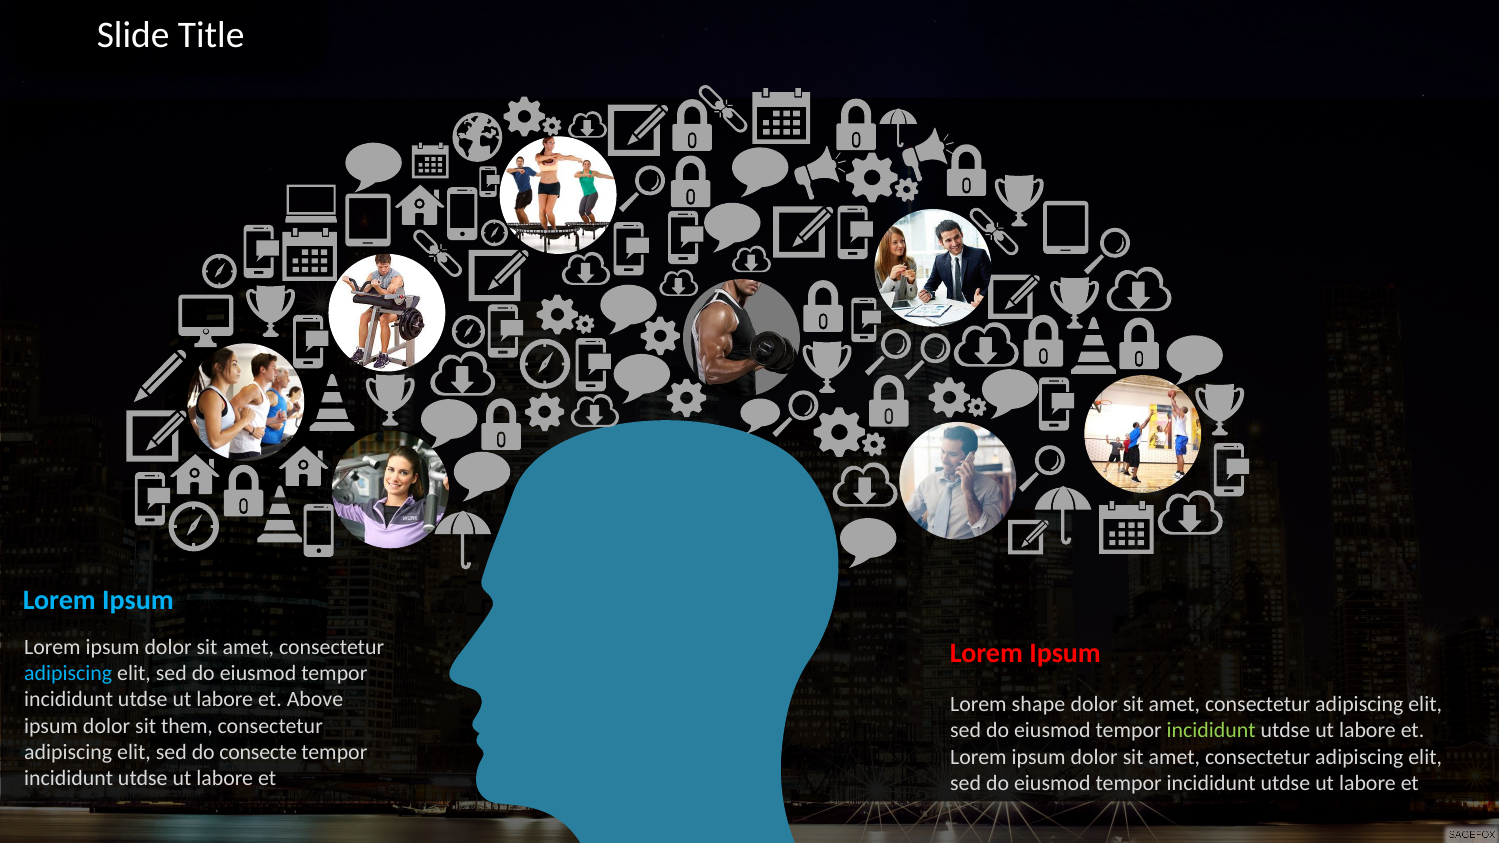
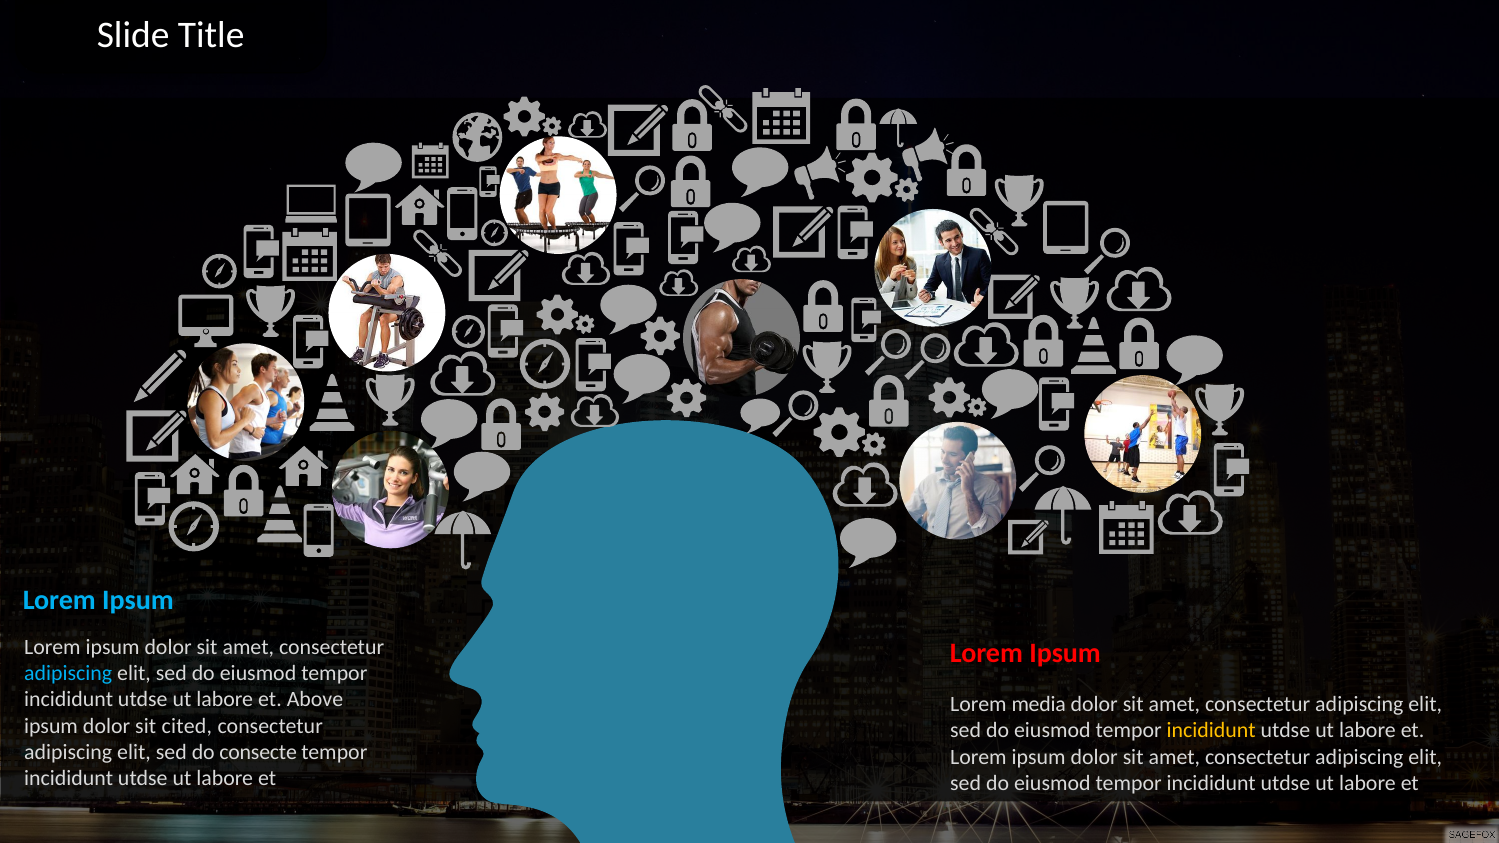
shape: shape -> media (1039, 705)
them: them -> cited (187, 726)
incididunt colour: light green -> yellow (1211, 731)
